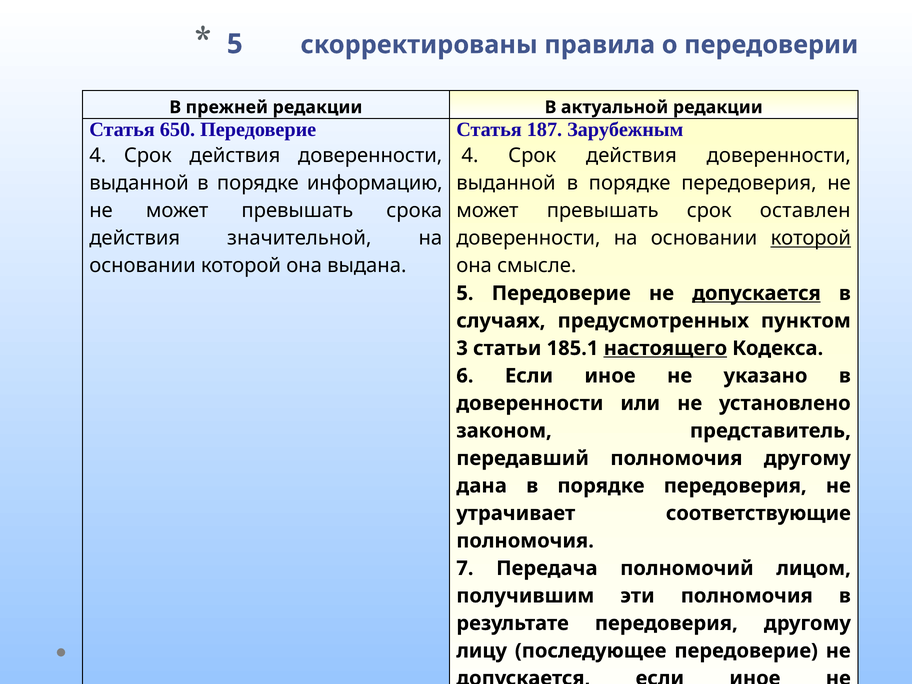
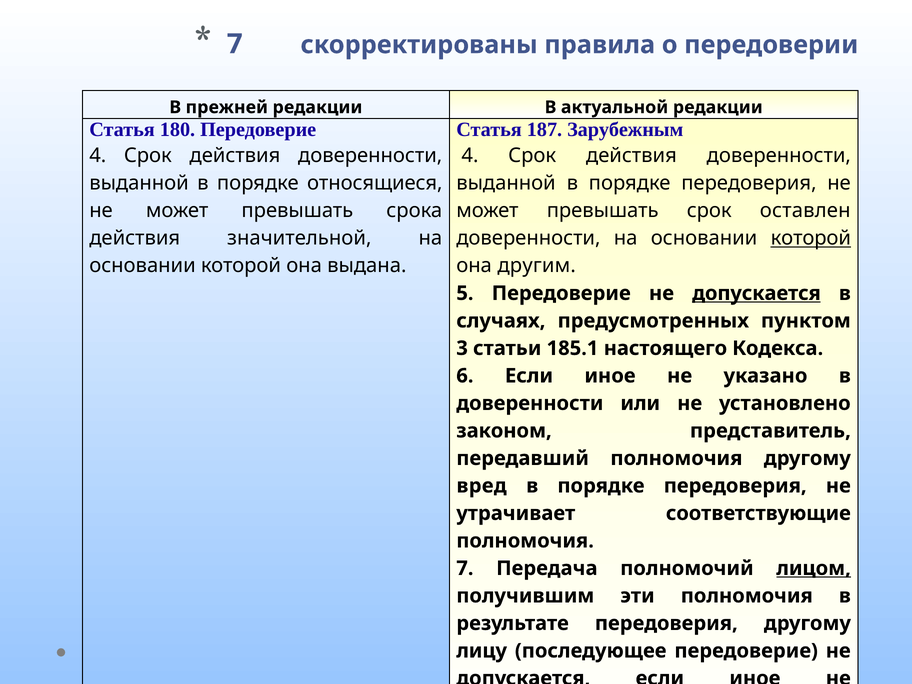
5: 5 -> 7 (235, 44)
650: 650 -> 180 (178, 130)
информацию: информацию -> относящиеся (375, 183)
смысле: смысле -> другим (537, 266)
настоящего underline: present -> none (665, 348)
дана: дана -> вред (482, 486)
лицом underline: none -> present (814, 568)
